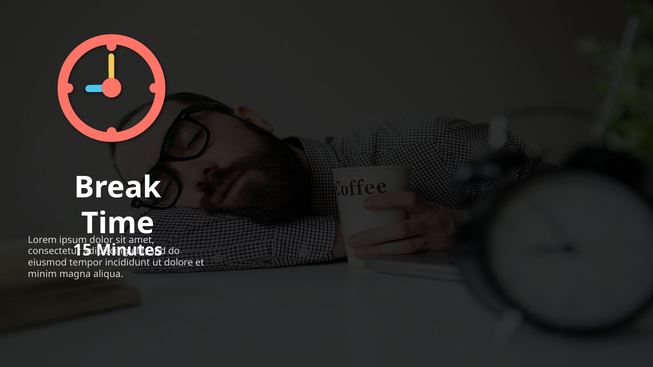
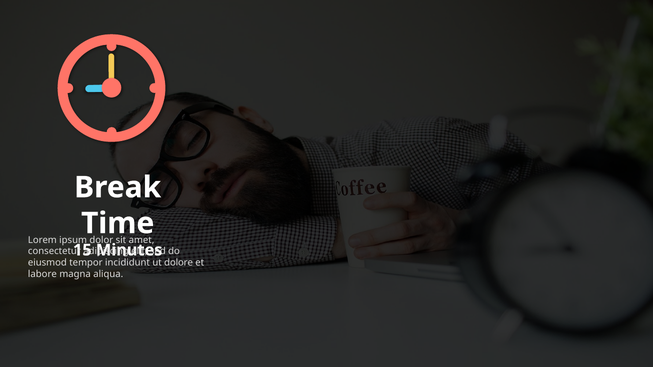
minim: minim -> labore (42, 274)
